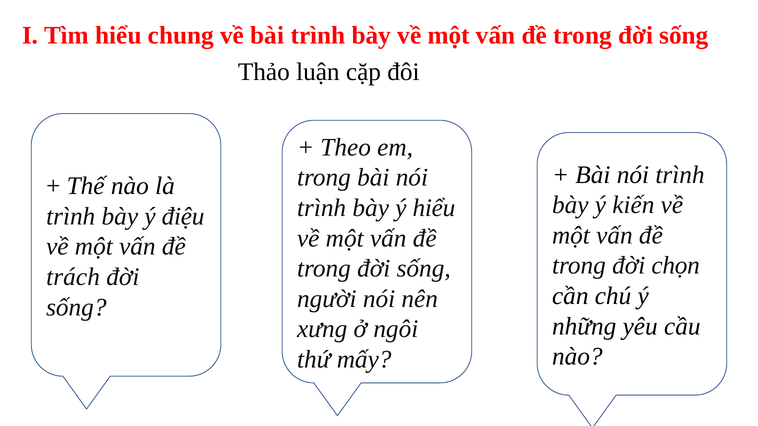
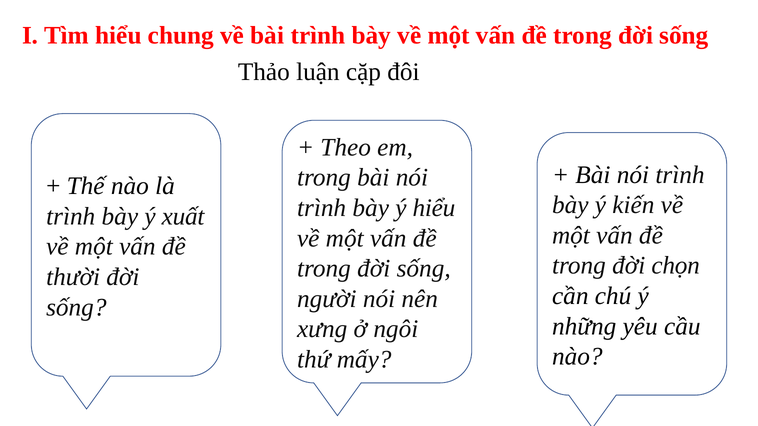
điệu: điệu -> xuất (183, 217)
trách: trách -> thười (73, 277)
